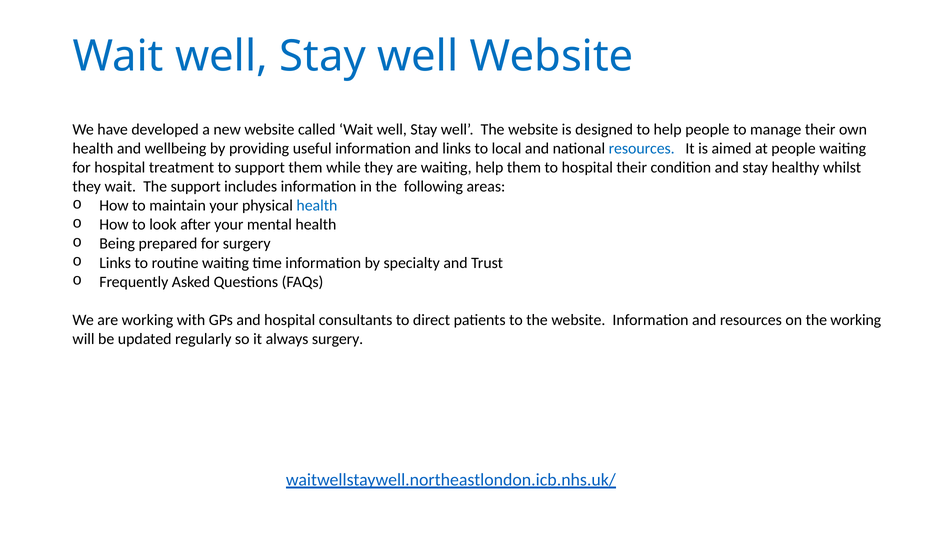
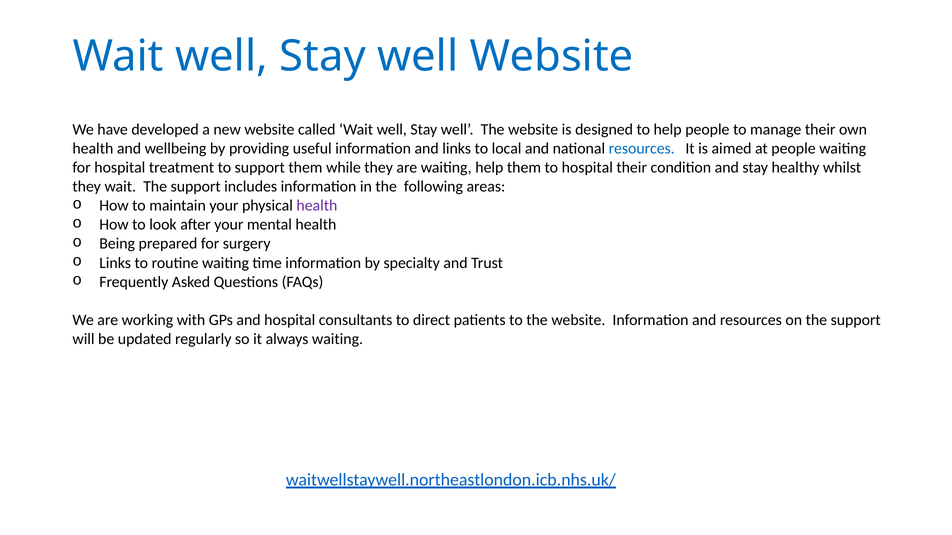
health colour: blue -> purple (317, 206)
on the working: working -> support (856, 320)
always surgery: surgery -> waiting (338, 339)
